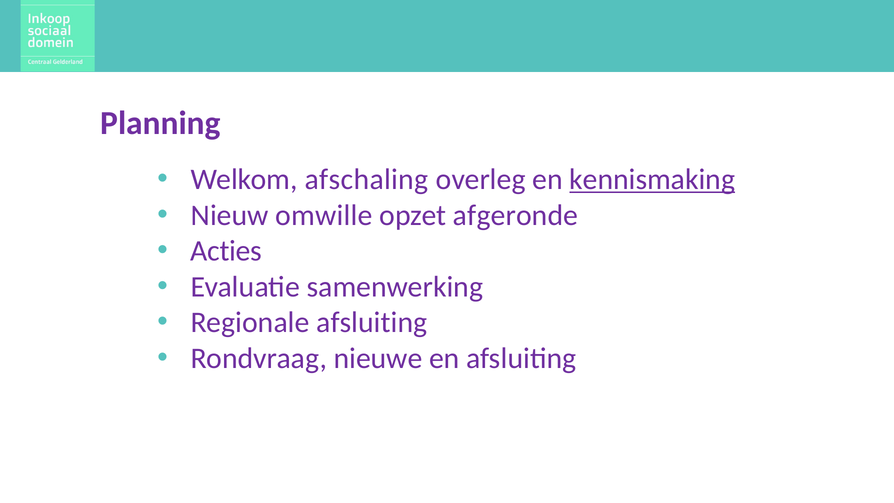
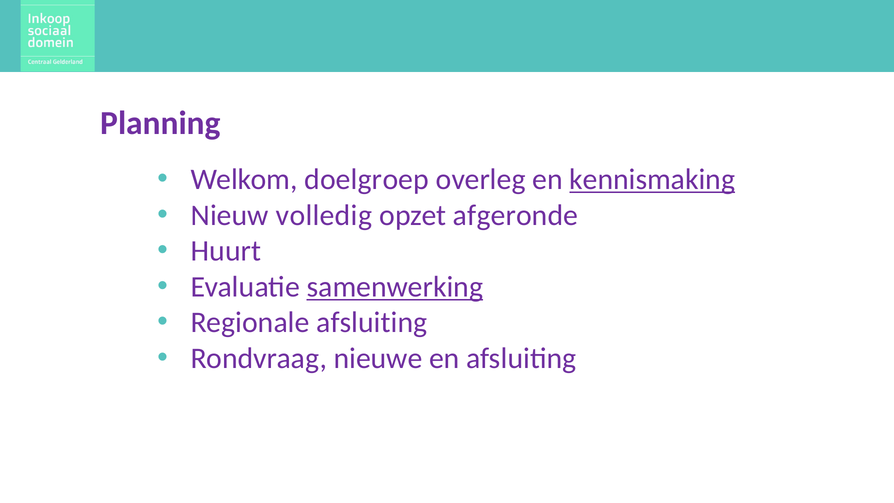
afschaling: afschaling -> doelgroep (367, 179)
omwille: omwille -> volledig (324, 215)
Acties: Acties -> Huurt (226, 251)
samenwerking underline: none -> present (395, 287)
